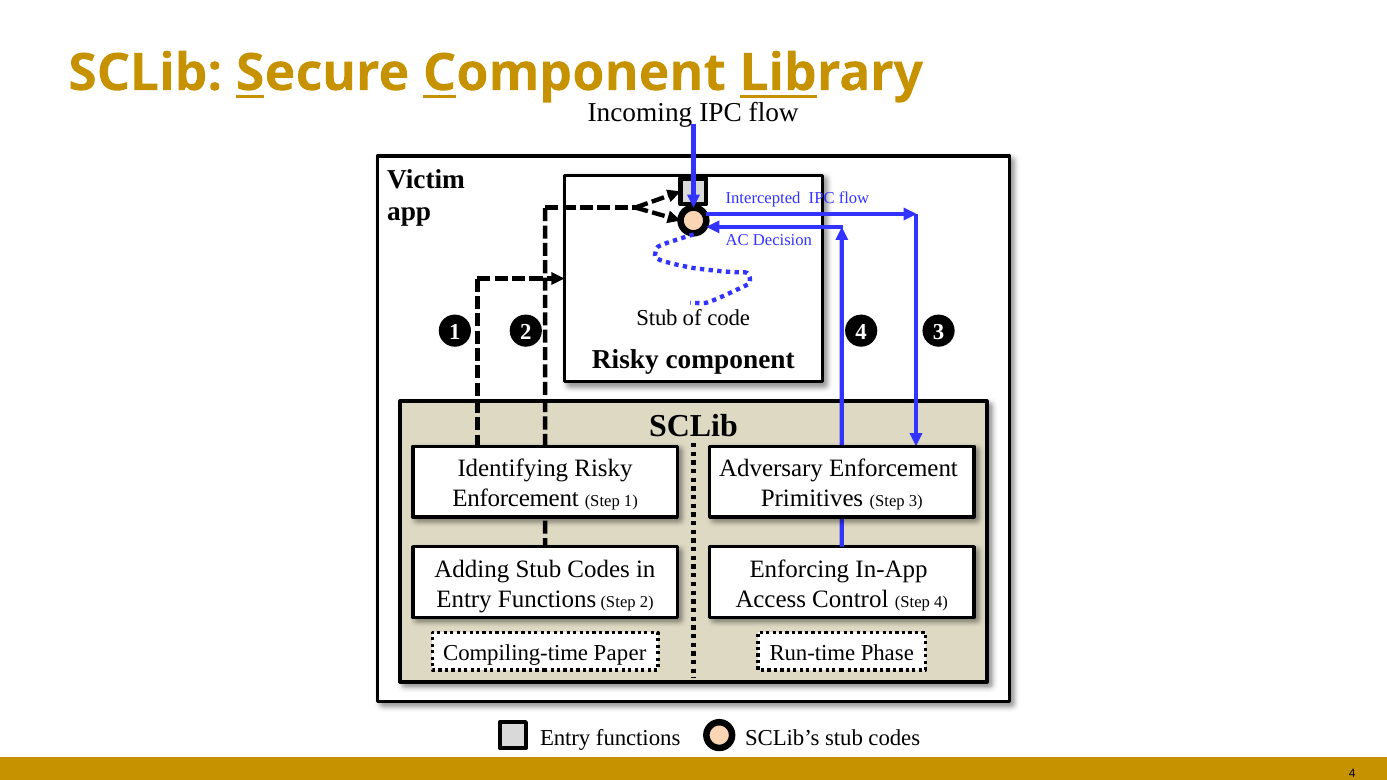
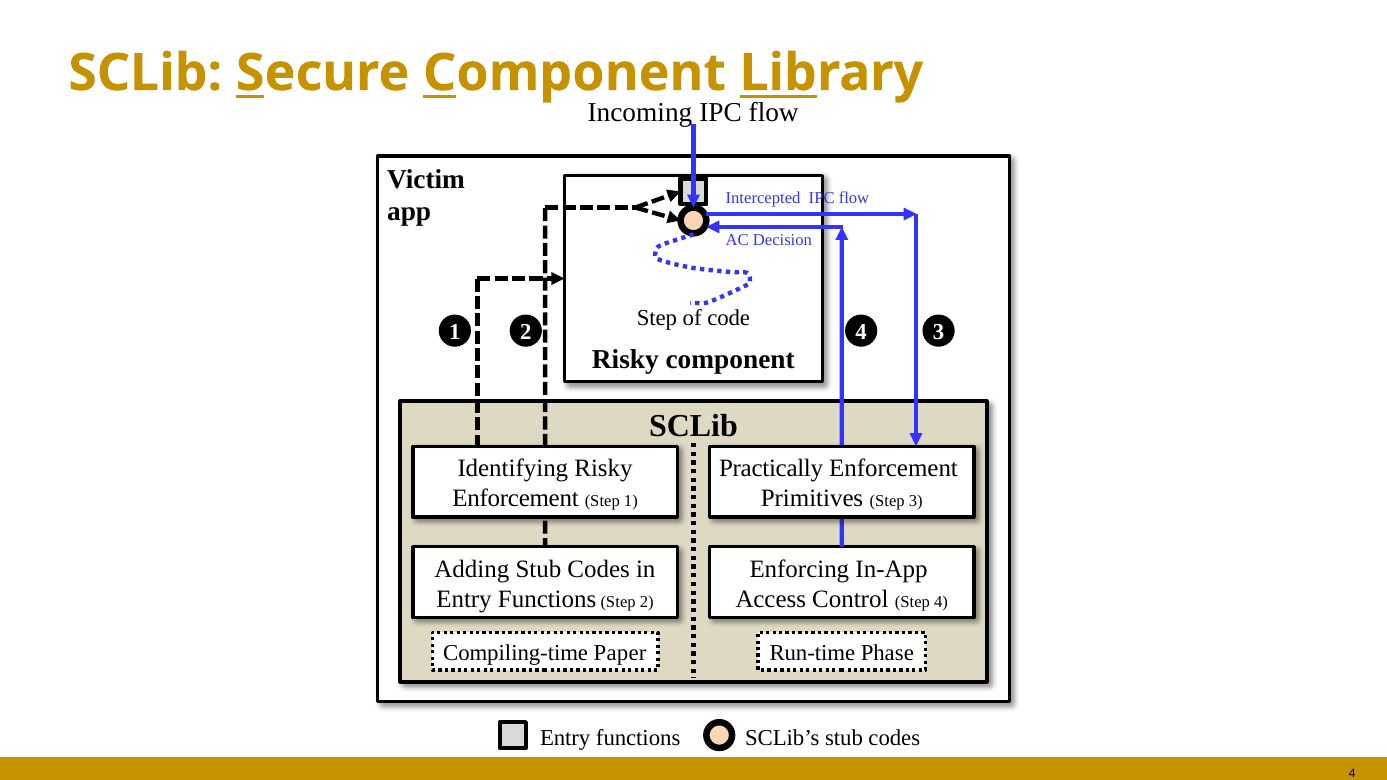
Stub: Stub -> Step (657, 318)
Adversary: Adversary -> Practically (771, 468)
